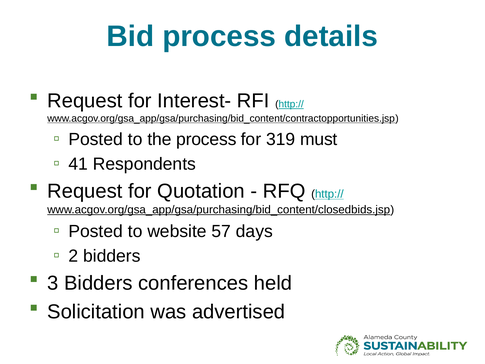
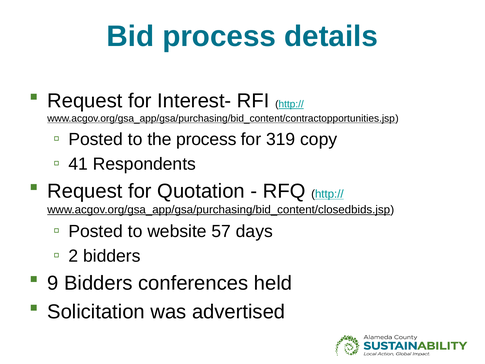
must: must -> copy (319, 139)
3: 3 -> 9 (53, 283)
